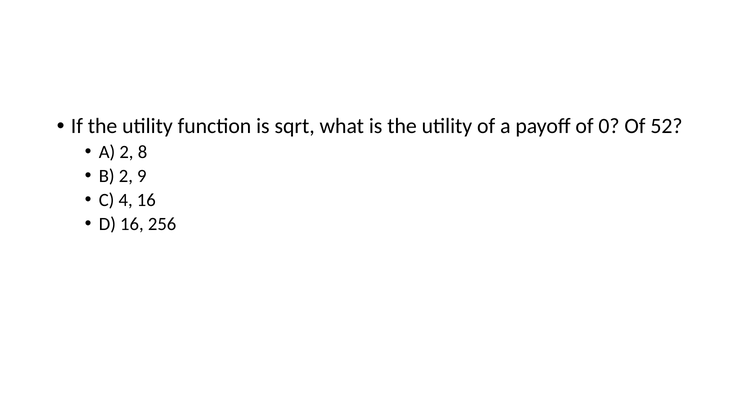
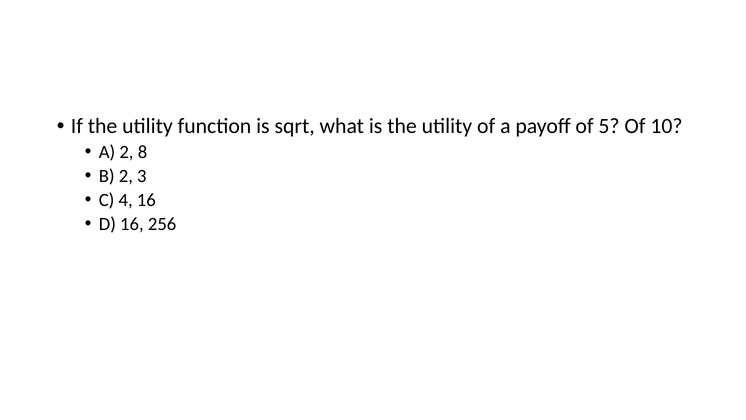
0: 0 -> 5 (609, 126)
52: 52 -> 10 (666, 126)
9: 9 -> 3 (142, 176)
